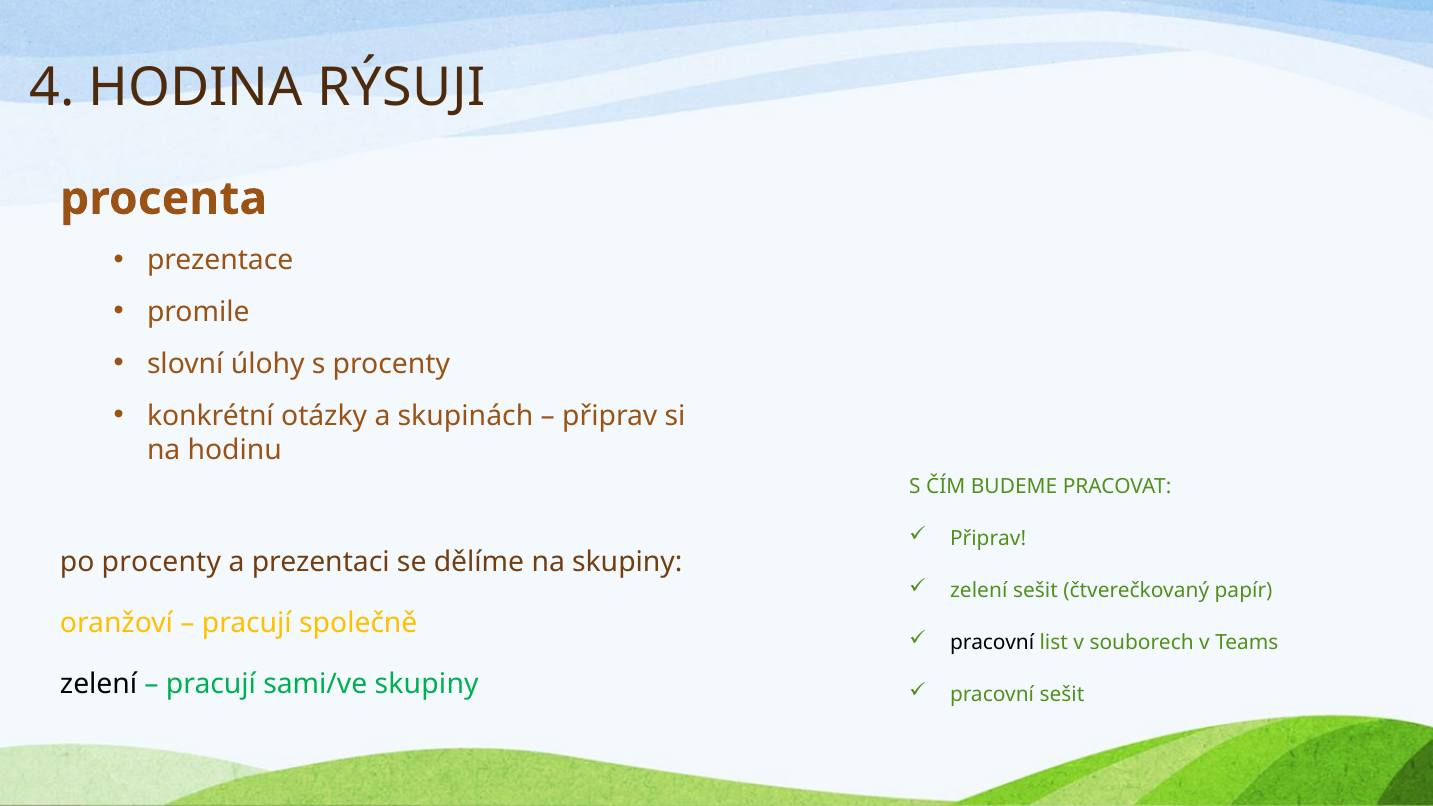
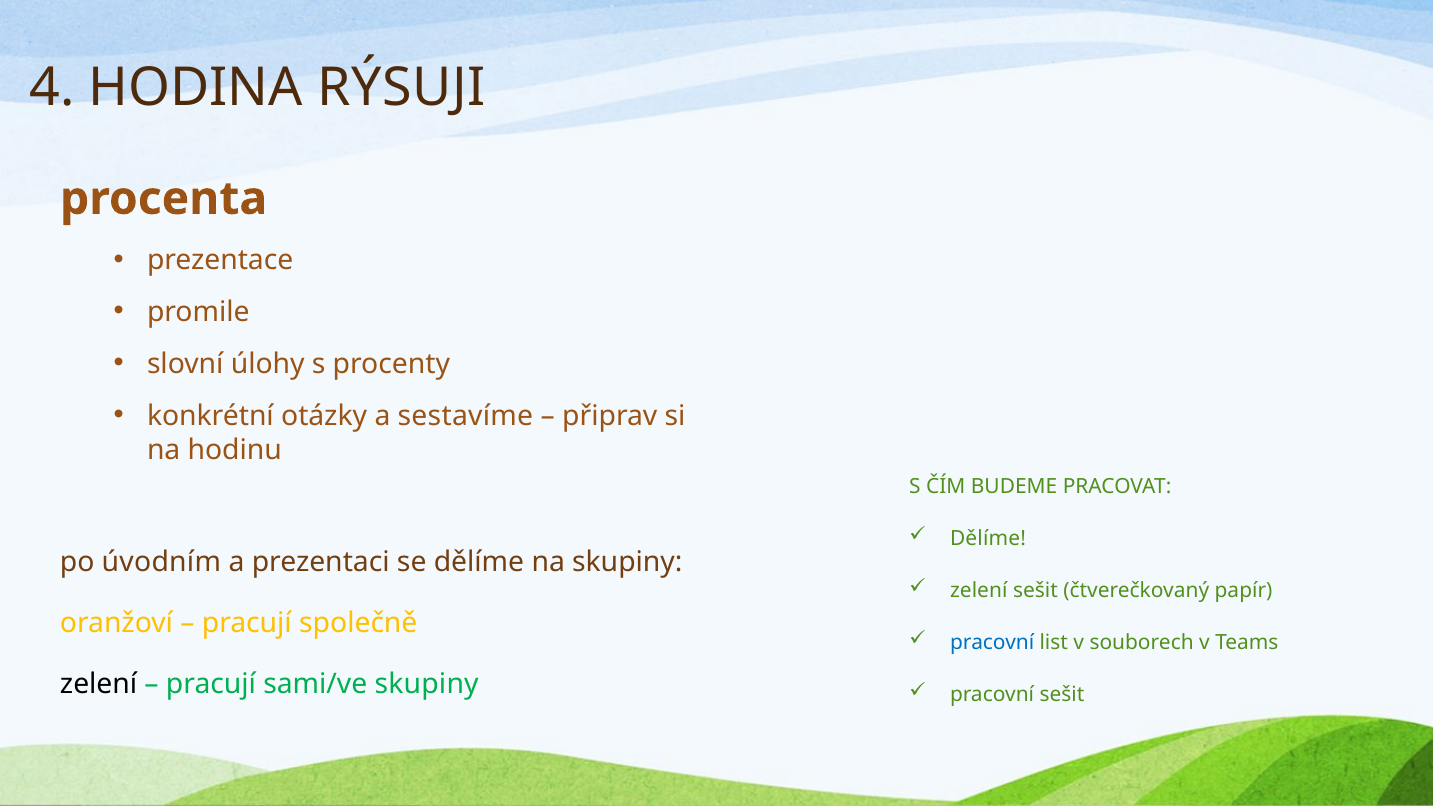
skupinách: skupinách -> sestavíme (465, 416)
Připrav: Připrav -> Dělíme (988, 539)
po procenty: procenty -> úvodním (161, 563)
pracovní colour: black -> blue (992, 643)
